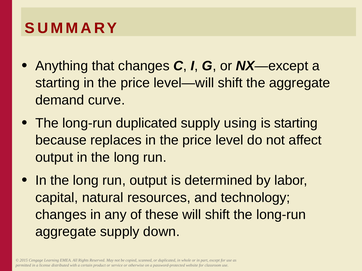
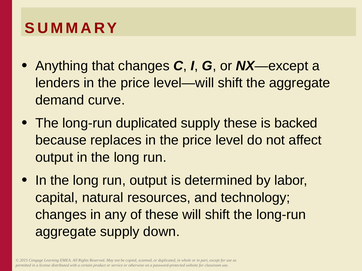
starting: starting -> lenders (58, 83)
supply using: using -> these (240, 123)
is starting: starting -> backed (296, 123)
